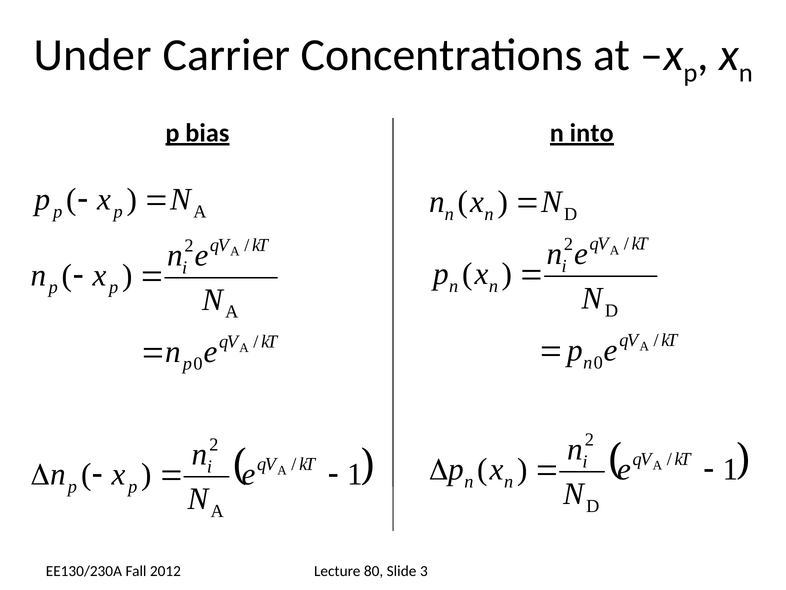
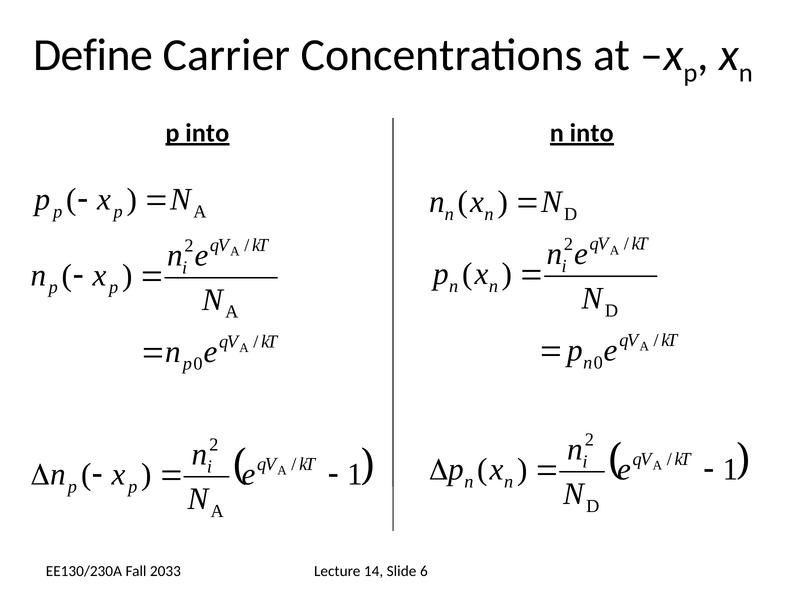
Under: Under -> Define (93, 55)
p bias: bias -> into (207, 133)
2012: 2012 -> 2033 (165, 571)
80: 80 -> 14 (374, 571)
3: 3 -> 6 (424, 571)
